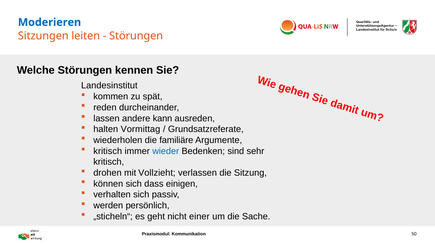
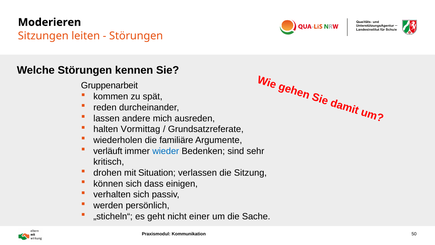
Moderieren colour: blue -> black (49, 22)
Landesinstitut: Landesinstitut -> Gruppenarbeit (109, 86)
kann: kann -> mich (162, 118)
kritisch: kritisch -> verläuft (108, 151)
Vollzieht: Vollzieht -> Situation (157, 173)
